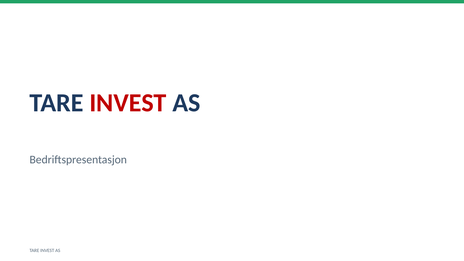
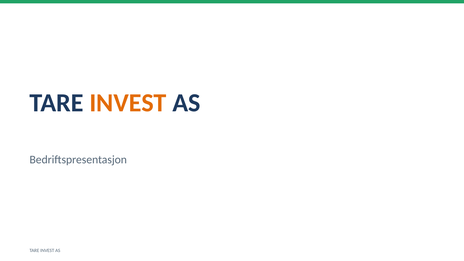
INVEST colour: red -> orange (128, 103)
